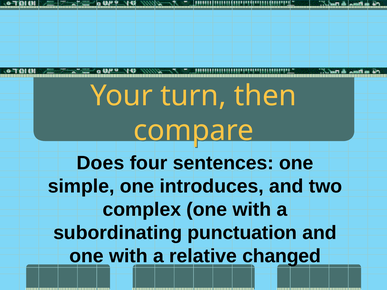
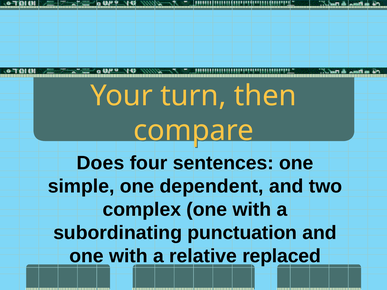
introduces: introduces -> dependent (212, 186)
changed: changed -> replaced (282, 256)
